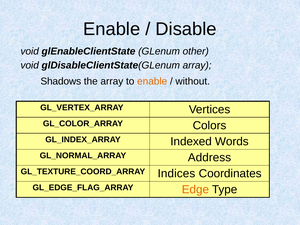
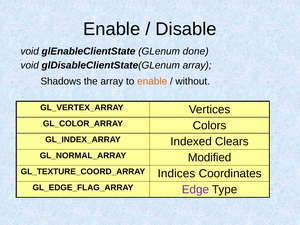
other: other -> done (196, 51)
Words: Words -> Clears (232, 141)
Address: Address -> Modified (210, 157)
Edge colour: orange -> purple (195, 190)
